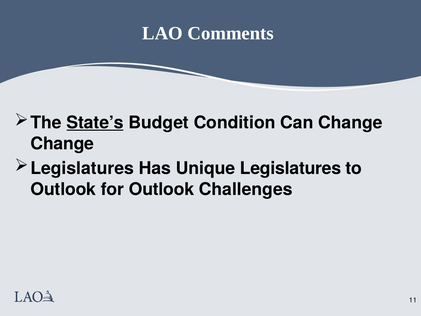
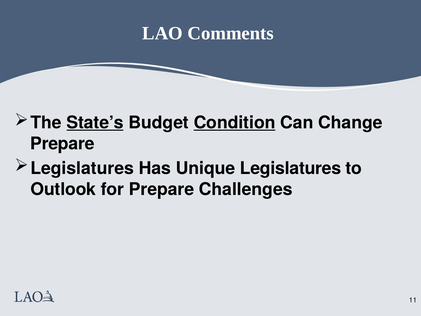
Condition underline: none -> present (235, 123)
Change: Change -> Prepare (62, 144)
for Outlook: Outlook -> Prepare (161, 189)
